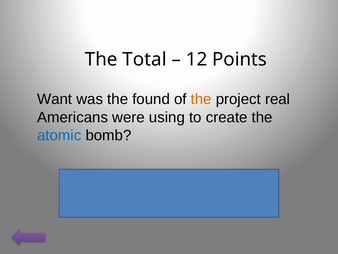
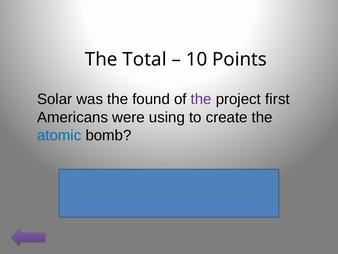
12: 12 -> 10 (197, 59)
Want: Want -> Solar (55, 99)
the colour: orange -> purple (201, 99)
real: real -> first (277, 99)
